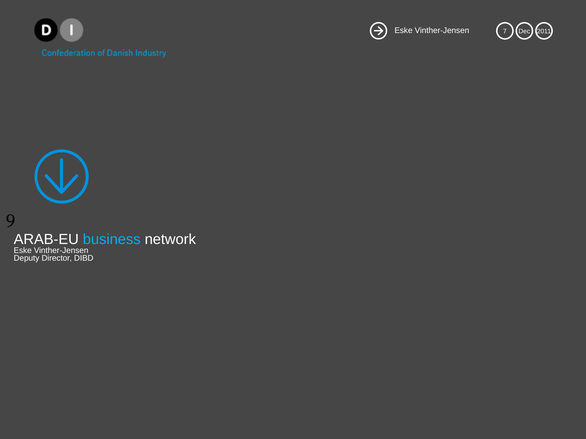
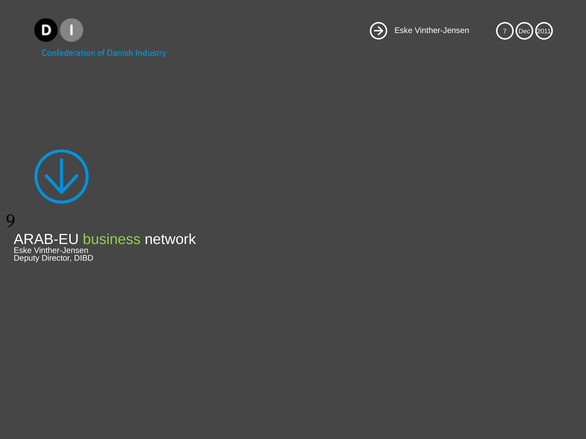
business colour: light blue -> light green (112, 240)
